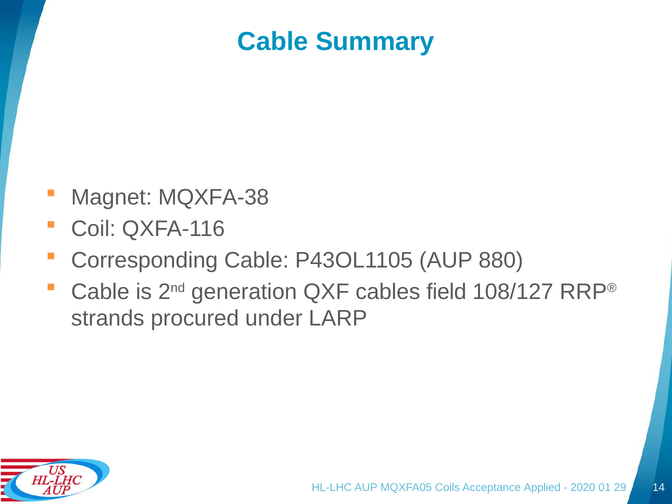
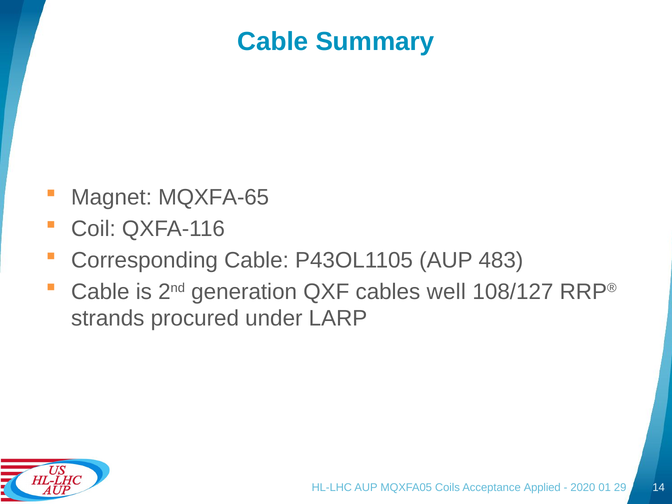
MQXFA-38: MQXFA-38 -> MQXFA-65 (214, 198)
880: 880 -> 483 (501, 260)
field: field -> well (446, 292)
